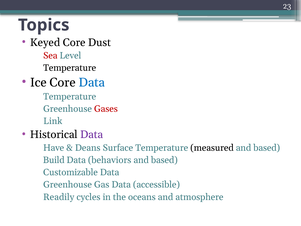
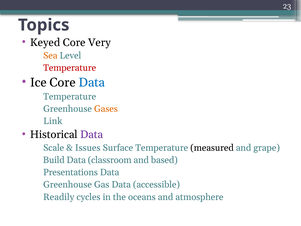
Dust: Dust -> Very (99, 42)
Sea colour: red -> orange (50, 56)
Temperature colour: black -> red (70, 68)
Gases colour: red -> orange (106, 109)
Have: Have -> Scale (54, 148)
Deans: Deans -> Issues (88, 148)
based: based -> grape (267, 148)
behaviors: behaviors -> classroom (110, 160)
Customizable: Customizable -> Presentations (71, 172)
